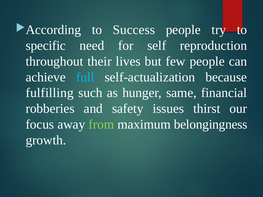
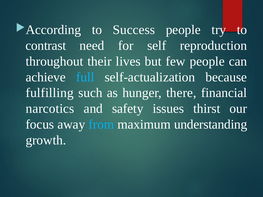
specific: specific -> contrast (46, 46)
same: same -> there (181, 93)
robberies: robberies -> narcotics (50, 109)
from colour: light green -> light blue (101, 125)
belongingness: belongingness -> understanding (211, 125)
